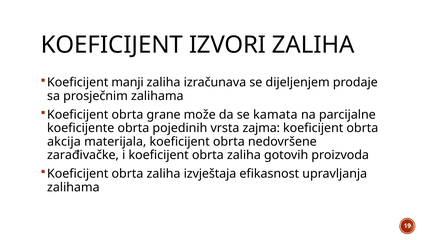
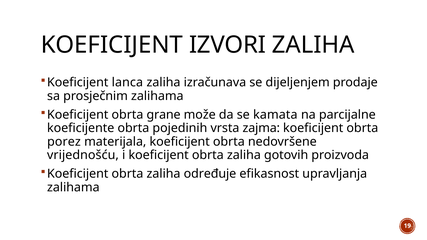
manji: manji -> lanca (127, 83)
akcija: akcija -> porez (64, 142)
zarađivačke: zarađivačke -> vrijednošću (83, 155)
izvještaja: izvještaja -> određuje (210, 174)
